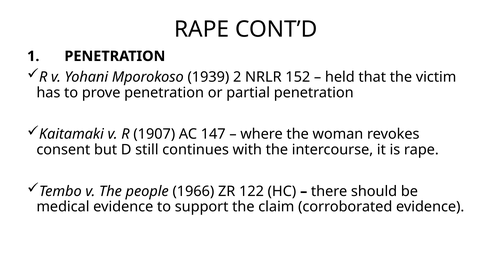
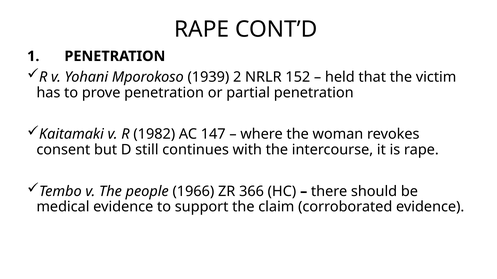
1907: 1907 -> 1982 (154, 134)
122: 122 -> 366 (252, 192)
